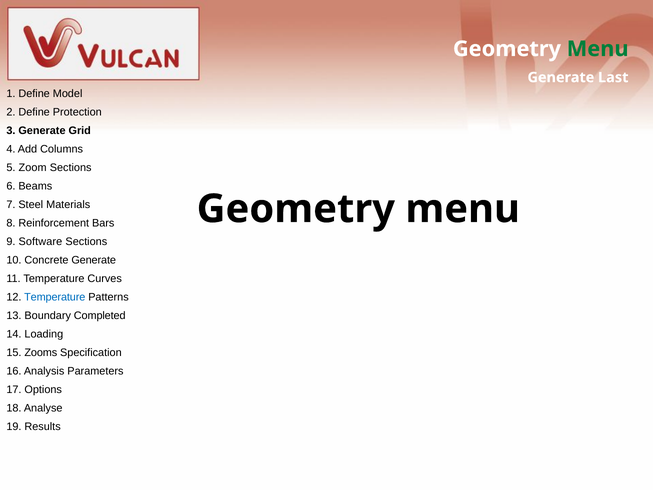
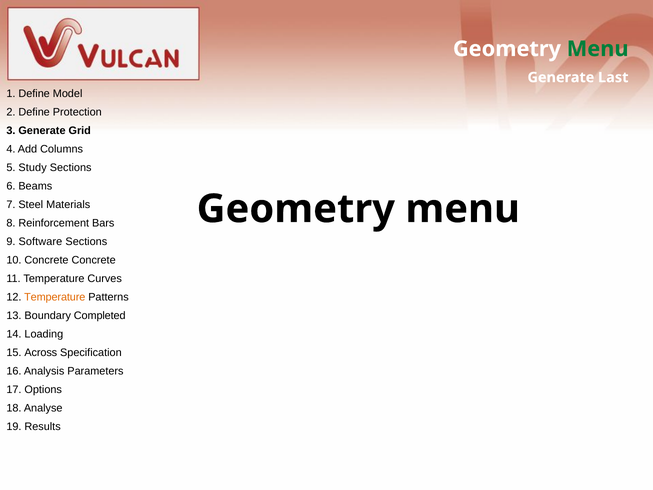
Zoom: Zoom -> Study (33, 168)
Concrete Generate: Generate -> Concrete (94, 260)
Temperature colour: blue -> orange (55, 297)
Zooms: Zooms -> Across (41, 353)
